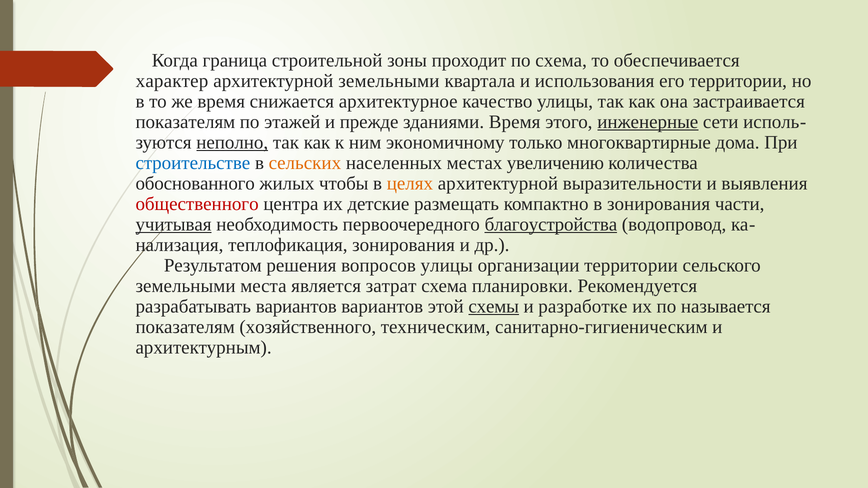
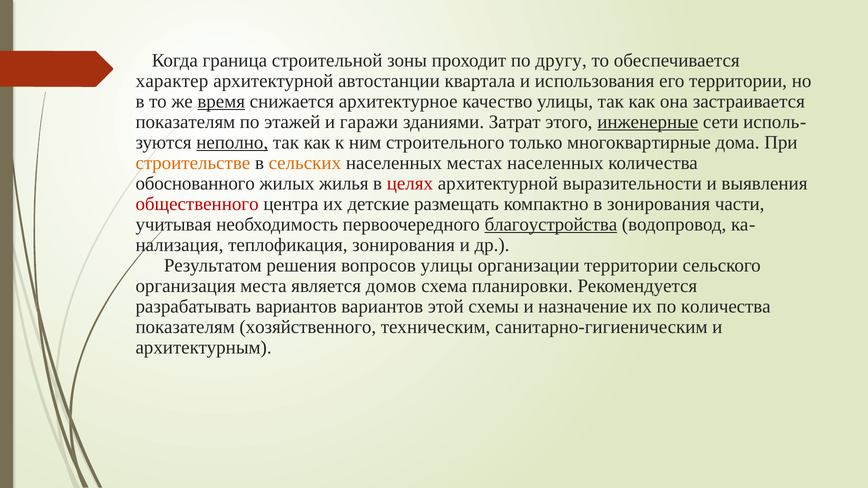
по схема: схема -> другу (561, 60)
архитектурной земельными: земельными -> автостанции (389, 81)
время underline: none -> present (221, 101)
прежде: прежде -> гаражи (369, 122)
зданиями Время: Время -> Затрат (515, 122)
экономичному: экономичному -> строительного (445, 142)
строительстве colour: blue -> orange (193, 163)
местах увеличению: увеличению -> населенных (555, 163)
чтобы: чтобы -> жилья (344, 183)
целях colour: orange -> red (410, 183)
учитывая underline: present -> none (174, 224)
земельными: земельными -> организация (186, 286)
затрат: затрат -> домов (391, 286)
схемы underline: present -> none (494, 306)
разработке: разработке -> назначение (583, 306)
по называется: называется -> количества (726, 306)
